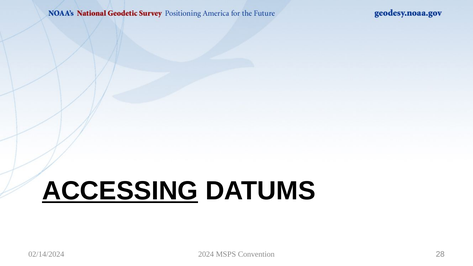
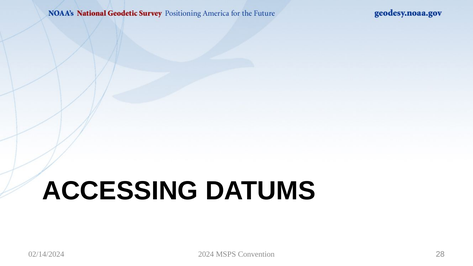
ACCESSING underline: present -> none (120, 191)
